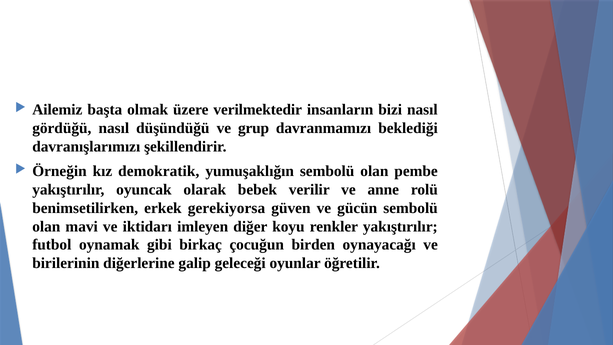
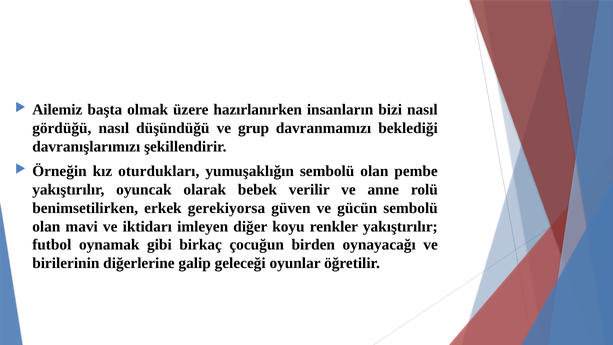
verilmektedir: verilmektedir -> hazırlanırken (258, 110)
demokratik: demokratik -> oturdukları (159, 171)
